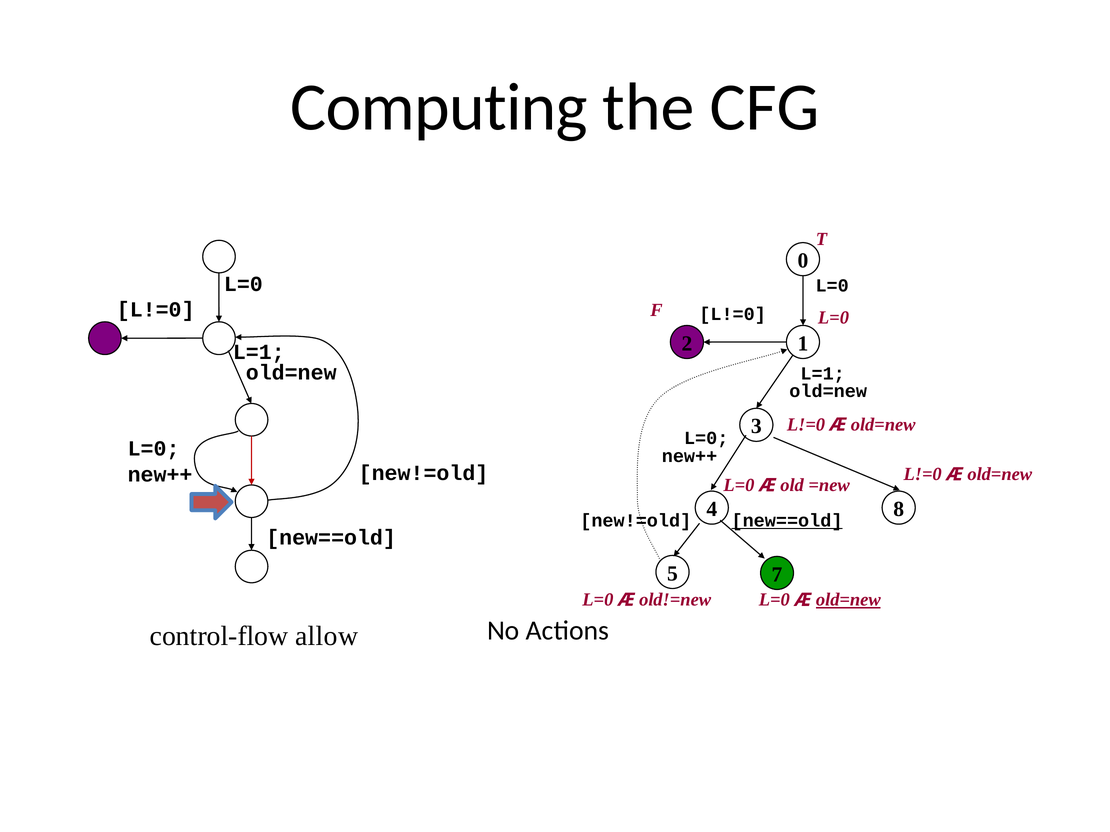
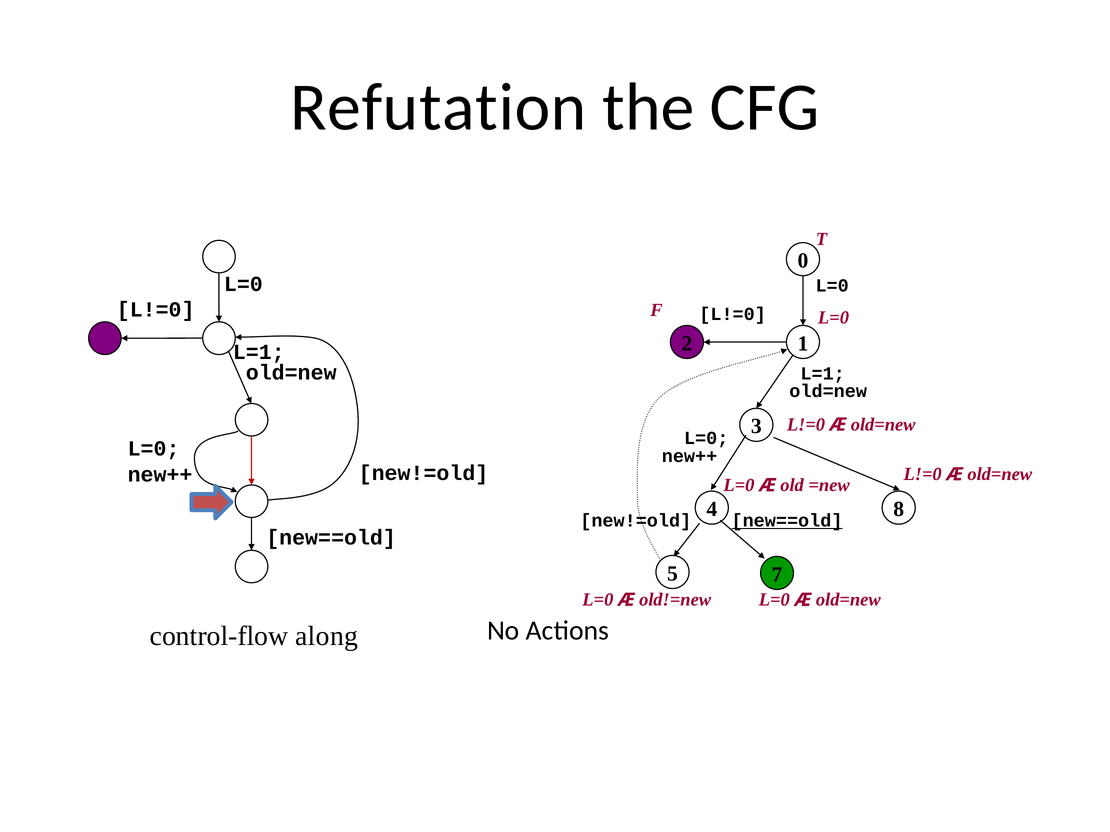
Computing: Computing -> Refutation (438, 107)
old=new underline: present -> none (848, 600)
allow: allow -> along (327, 636)
